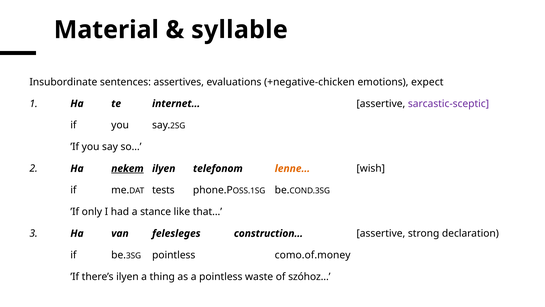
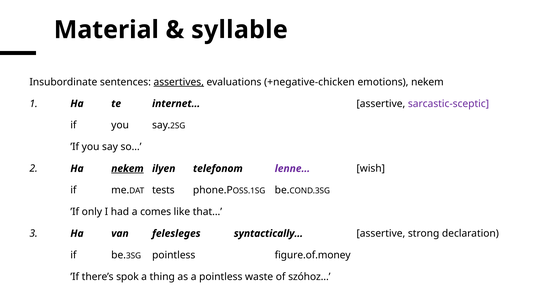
assertives underline: none -> present (179, 82)
emotions expect: expect -> nekem (427, 82)
lenne… colour: orange -> purple (292, 168)
stance: stance -> comes (156, 212)
construction…: construction… -> syntactically… (268, 233)
como.of.money: como.of.money -> figure.of.money (313, 255)
there’s ilyen: ilyen -> spok (127, 276)
